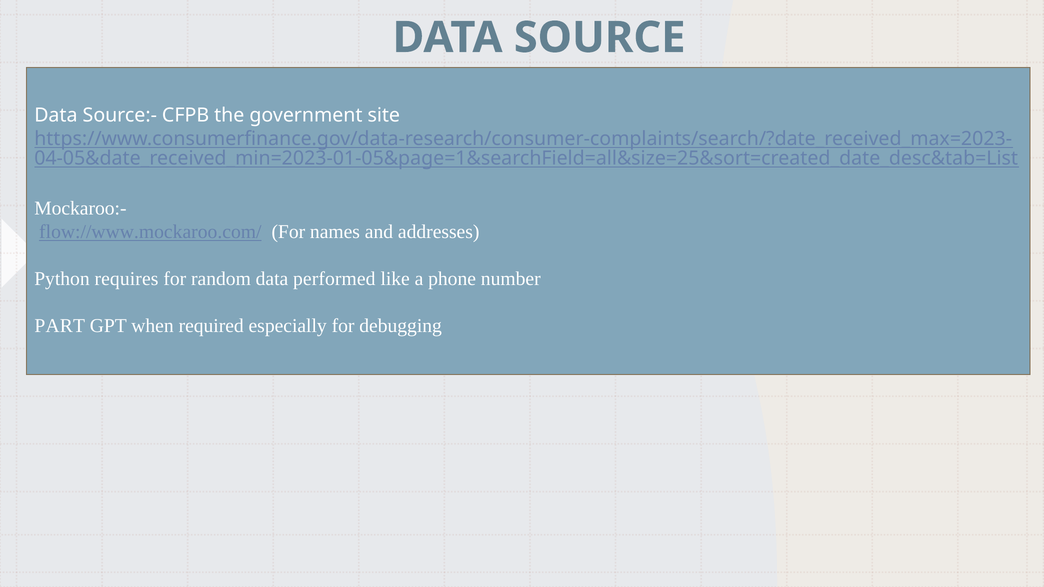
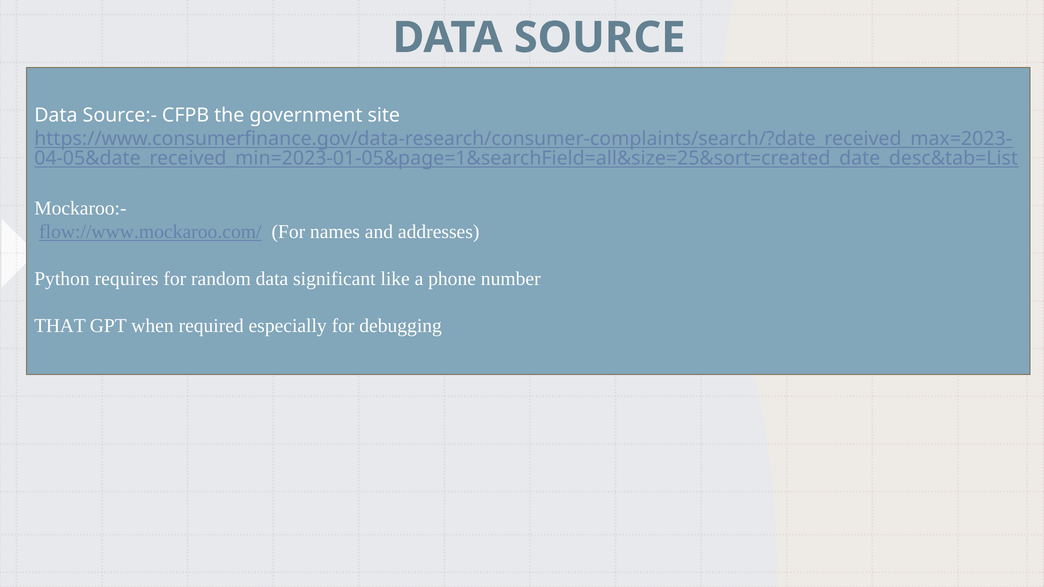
performed: performed -> significant (334, 279)
PART: PART -> THAT (60, 326)
